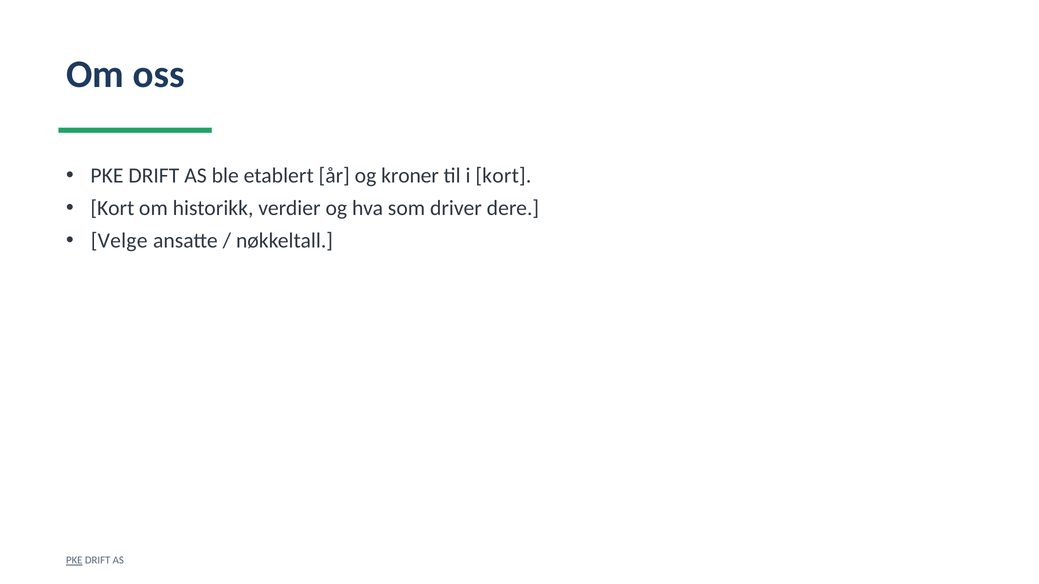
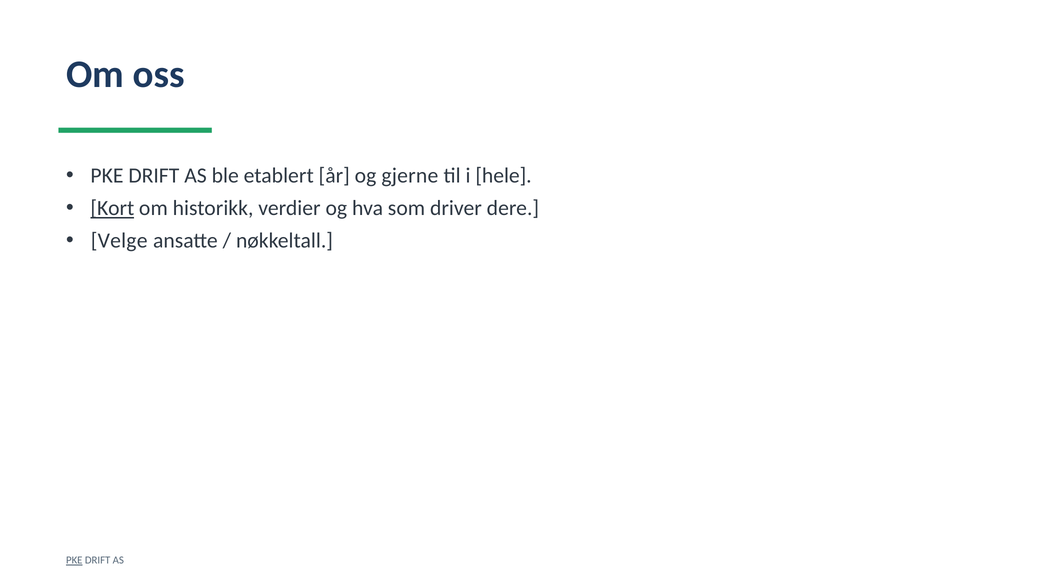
kroner: kroner -> gjerne (410, 176)
i kort: kort -> hele (504, 176)
Kort underline: none -> present (112, 208)
